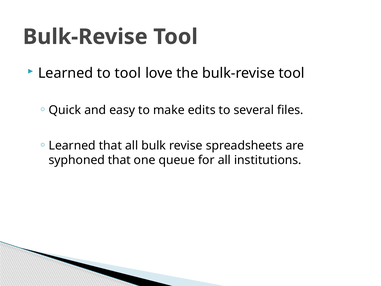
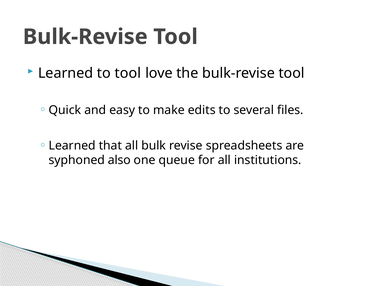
syphoned that: that -> also (119, 160)
